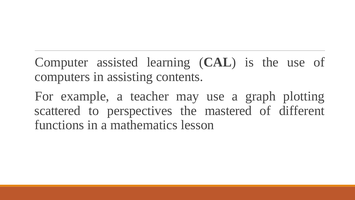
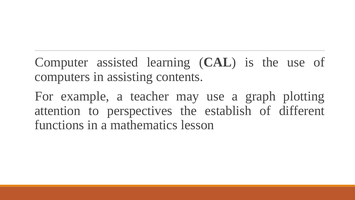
scattered: scattered -> attention (58, 111)
mastered: mastered -> establish (228, 111)
